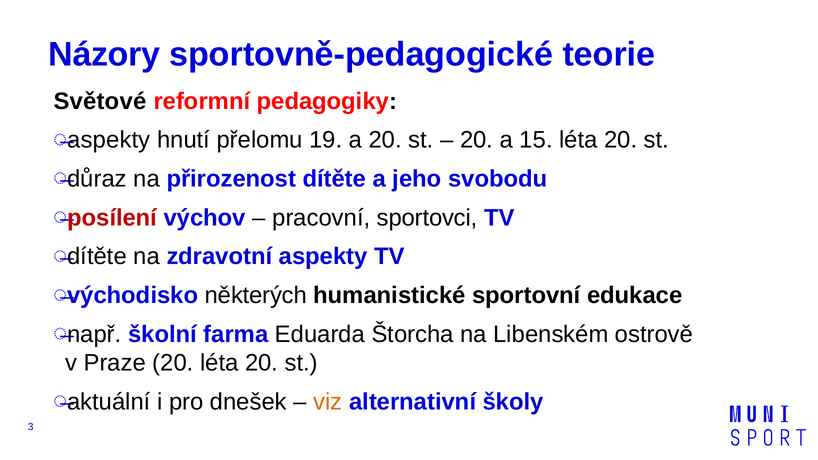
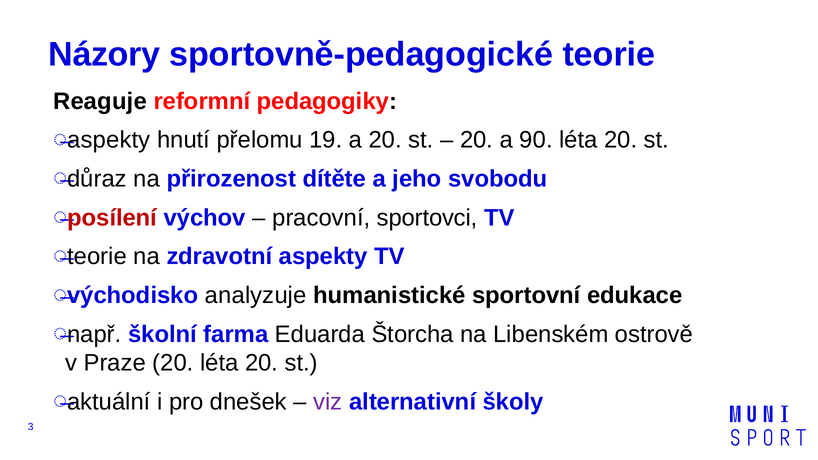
Světové: Světové -> Reaguje (100, 101)
15: 15 -> 90 (536, 140)
dítěte: dítěte -> teorie (97, 257)
některých: některých -> analyzuje (256, 296)
viz colour: orange -> purple (328, 402)
